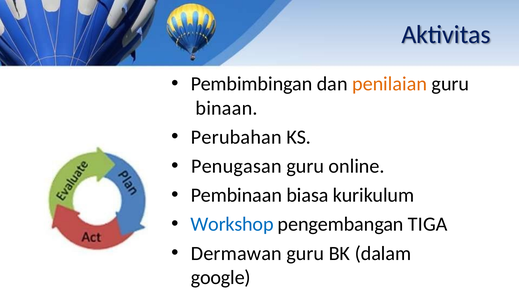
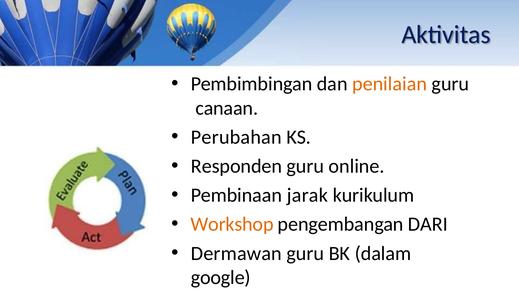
binaan: binaan -> canaan (227, 108)
Penugasan: Penugasan -> Responden (237, 166)
biasa: biasa -> jarak (307, 195)
Workshop colour: blue -> orange (232, 225)
TIGA: TIGA -> DARI (428, 225)
